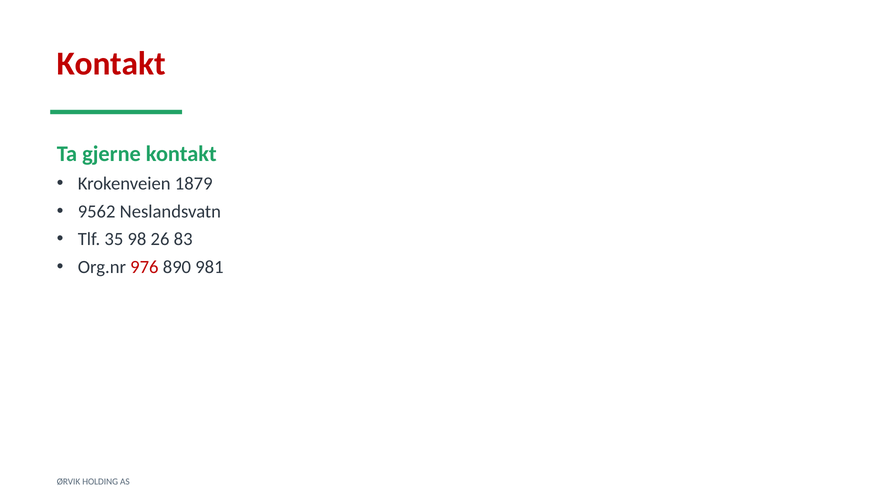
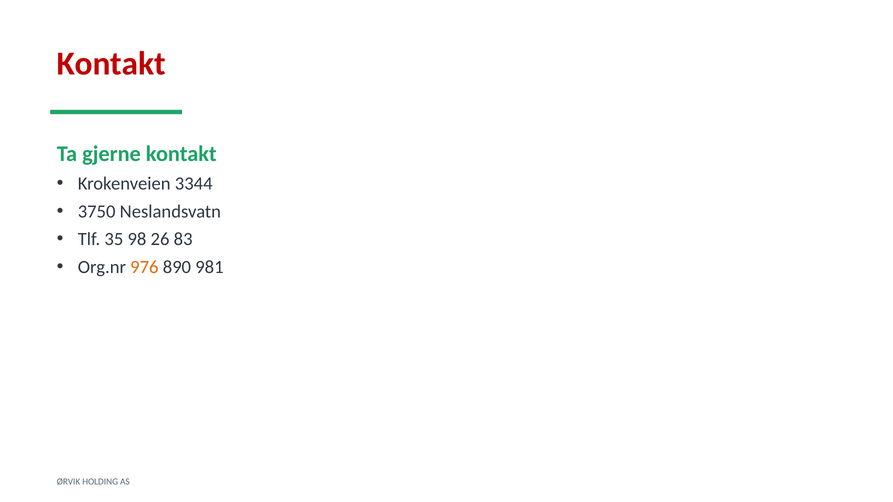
1879: 1879 -> 3344 (194, 184)
9562: 9562 -> 3750 (97, 212)
976 colour: red -> orange (144, 267)
